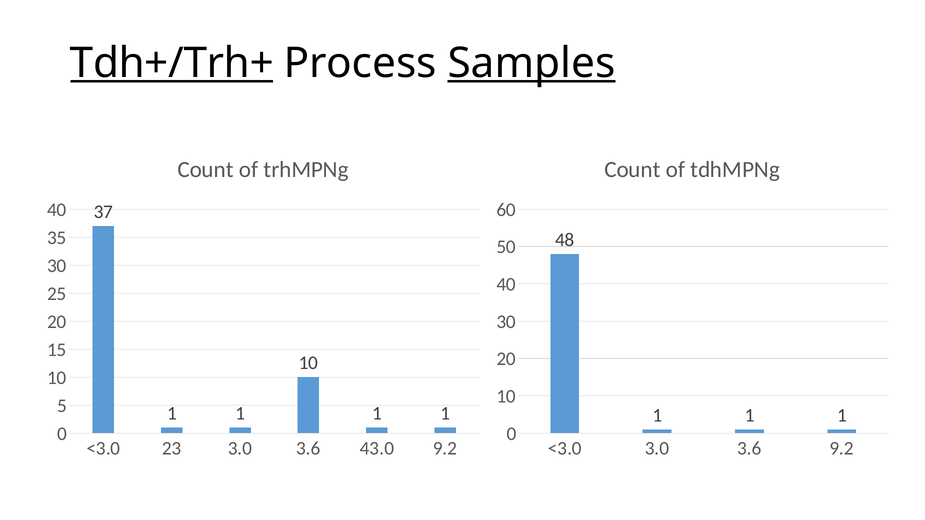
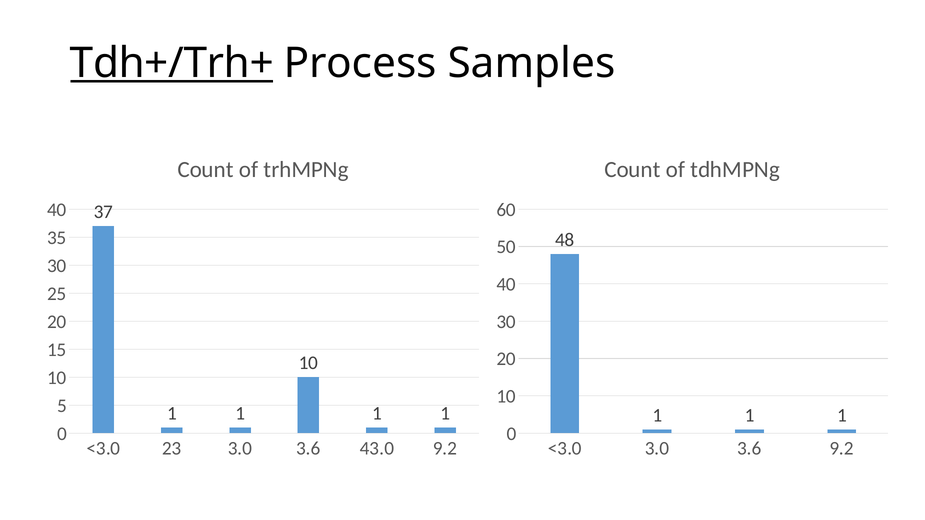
Samples underline: present -> none (532, 63)
